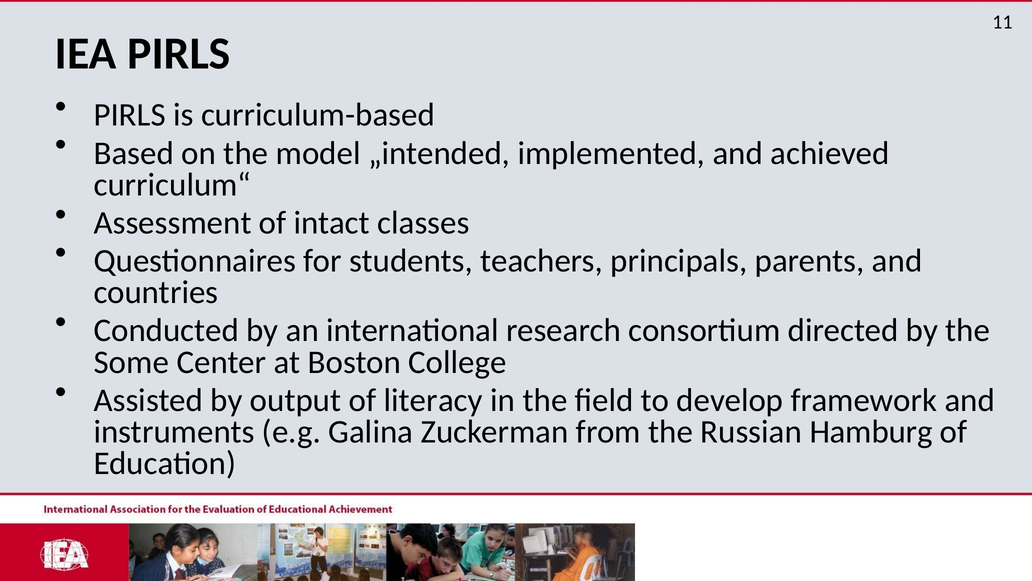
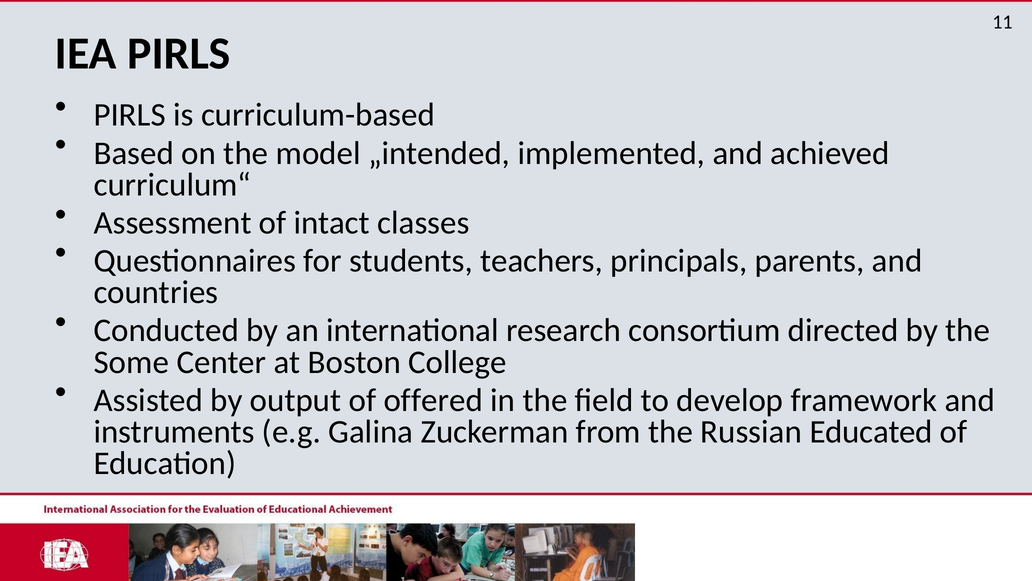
literacy: literacy -> offered (433, 400)
Hamburg: Hamburg -> Educated (871, 432)
